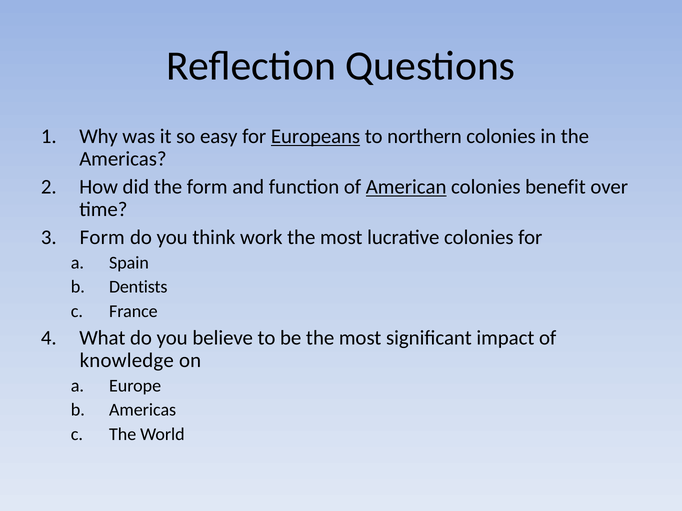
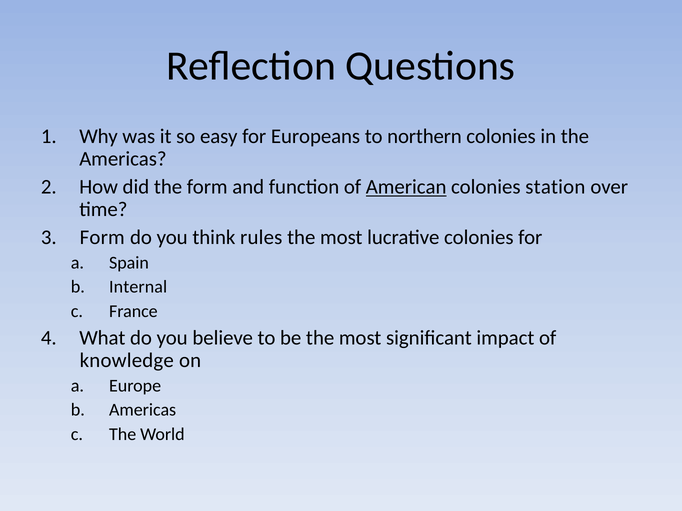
Europeans underline: present -> none (316, 137)
benefit: benefit -> station (555, 187)
work: work -> rules (261, 238)
Dentists: Dentists -> Internal (138, 287)
